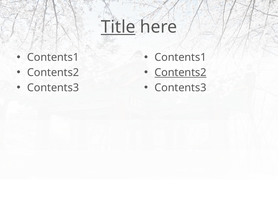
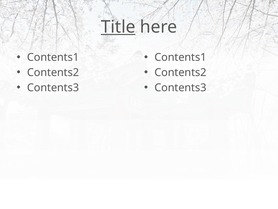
Contents2 underline: present -> none (180, 72)
